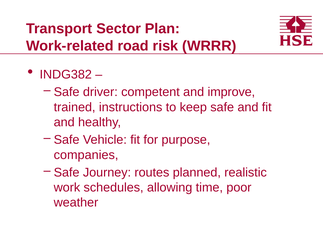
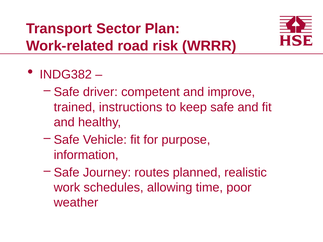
companies: companies -> information (86, 155)
